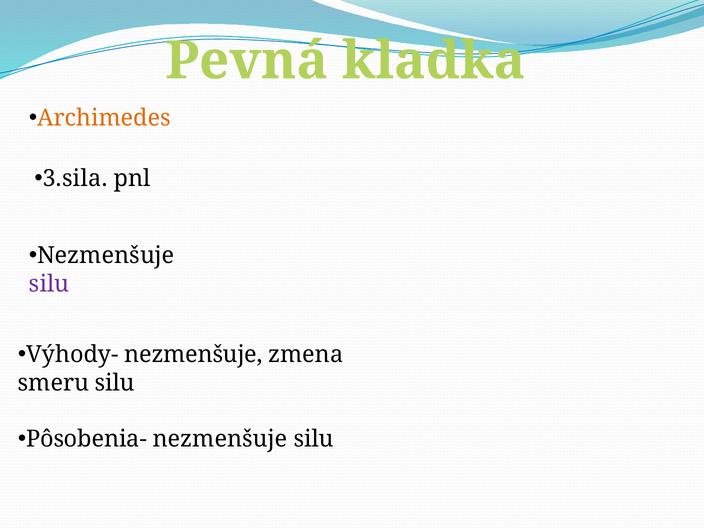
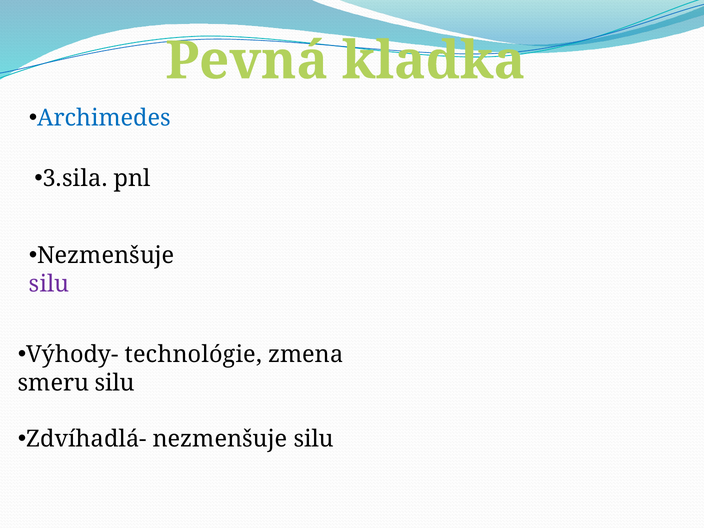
Archimedes colour: orange -> blue (104, 118)
Výhody- nezmenšuje: nezmenšuje -> technológie (193, 355)
Pôsobenia-: Pôsobenia- -> Zdvíhadlá- (86, 439)
